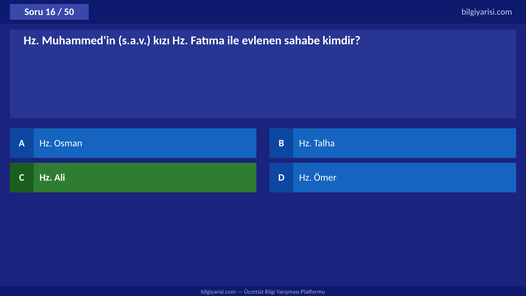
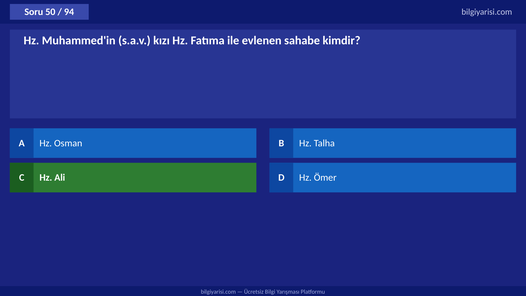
16: 16 -> 50 (50, 12)
50: 50 -> 94 (69, 12)
